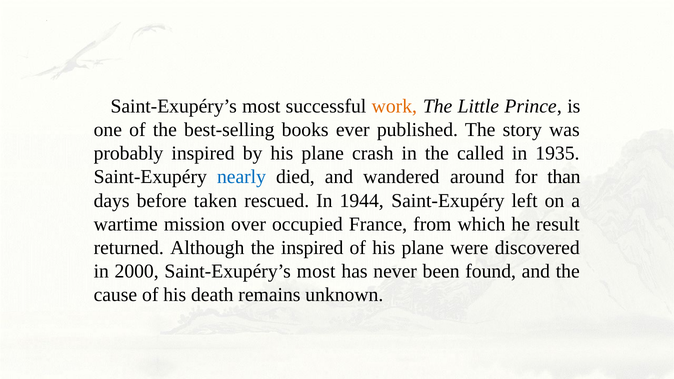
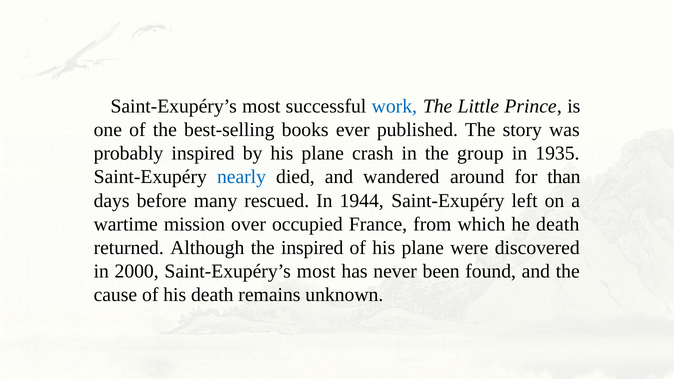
work colour: orange -> blue (394, 106)
called: called -> group (480, 153)
taken: taken -> many (216, 201)
he result: result -> death (558, 224)
